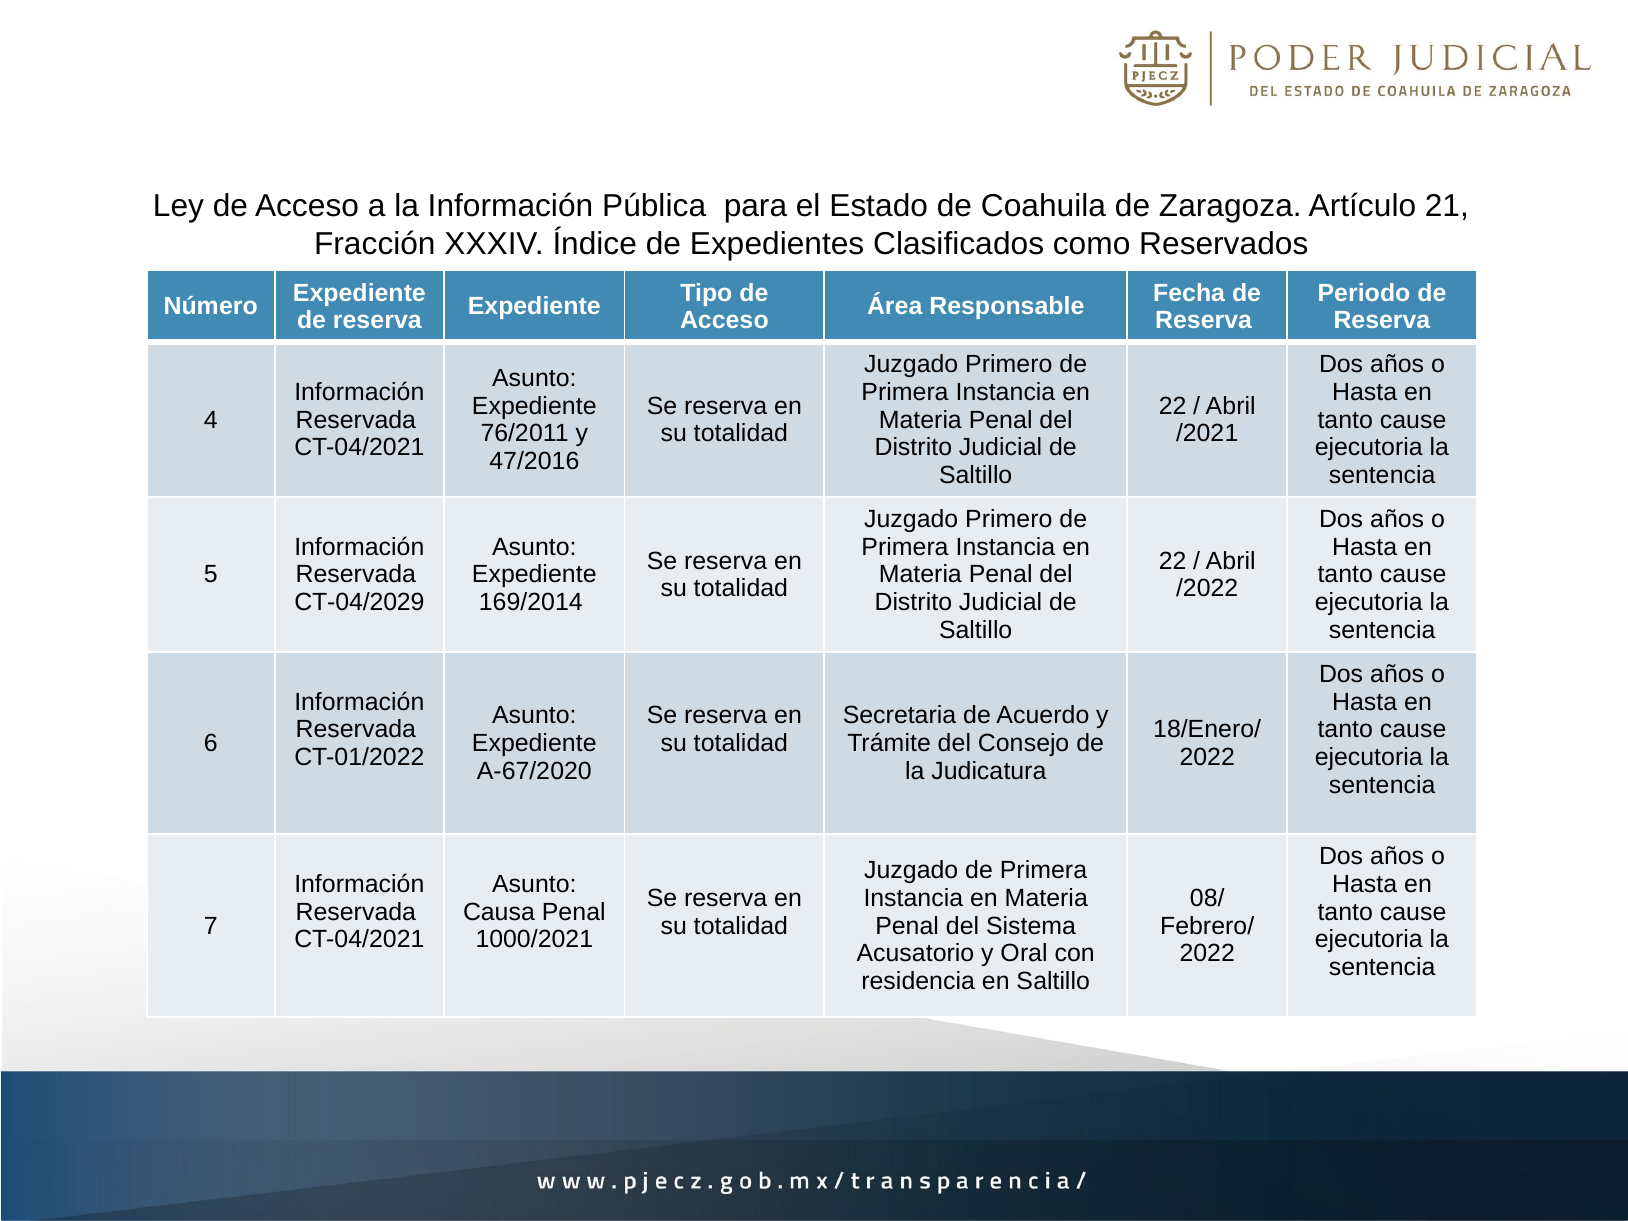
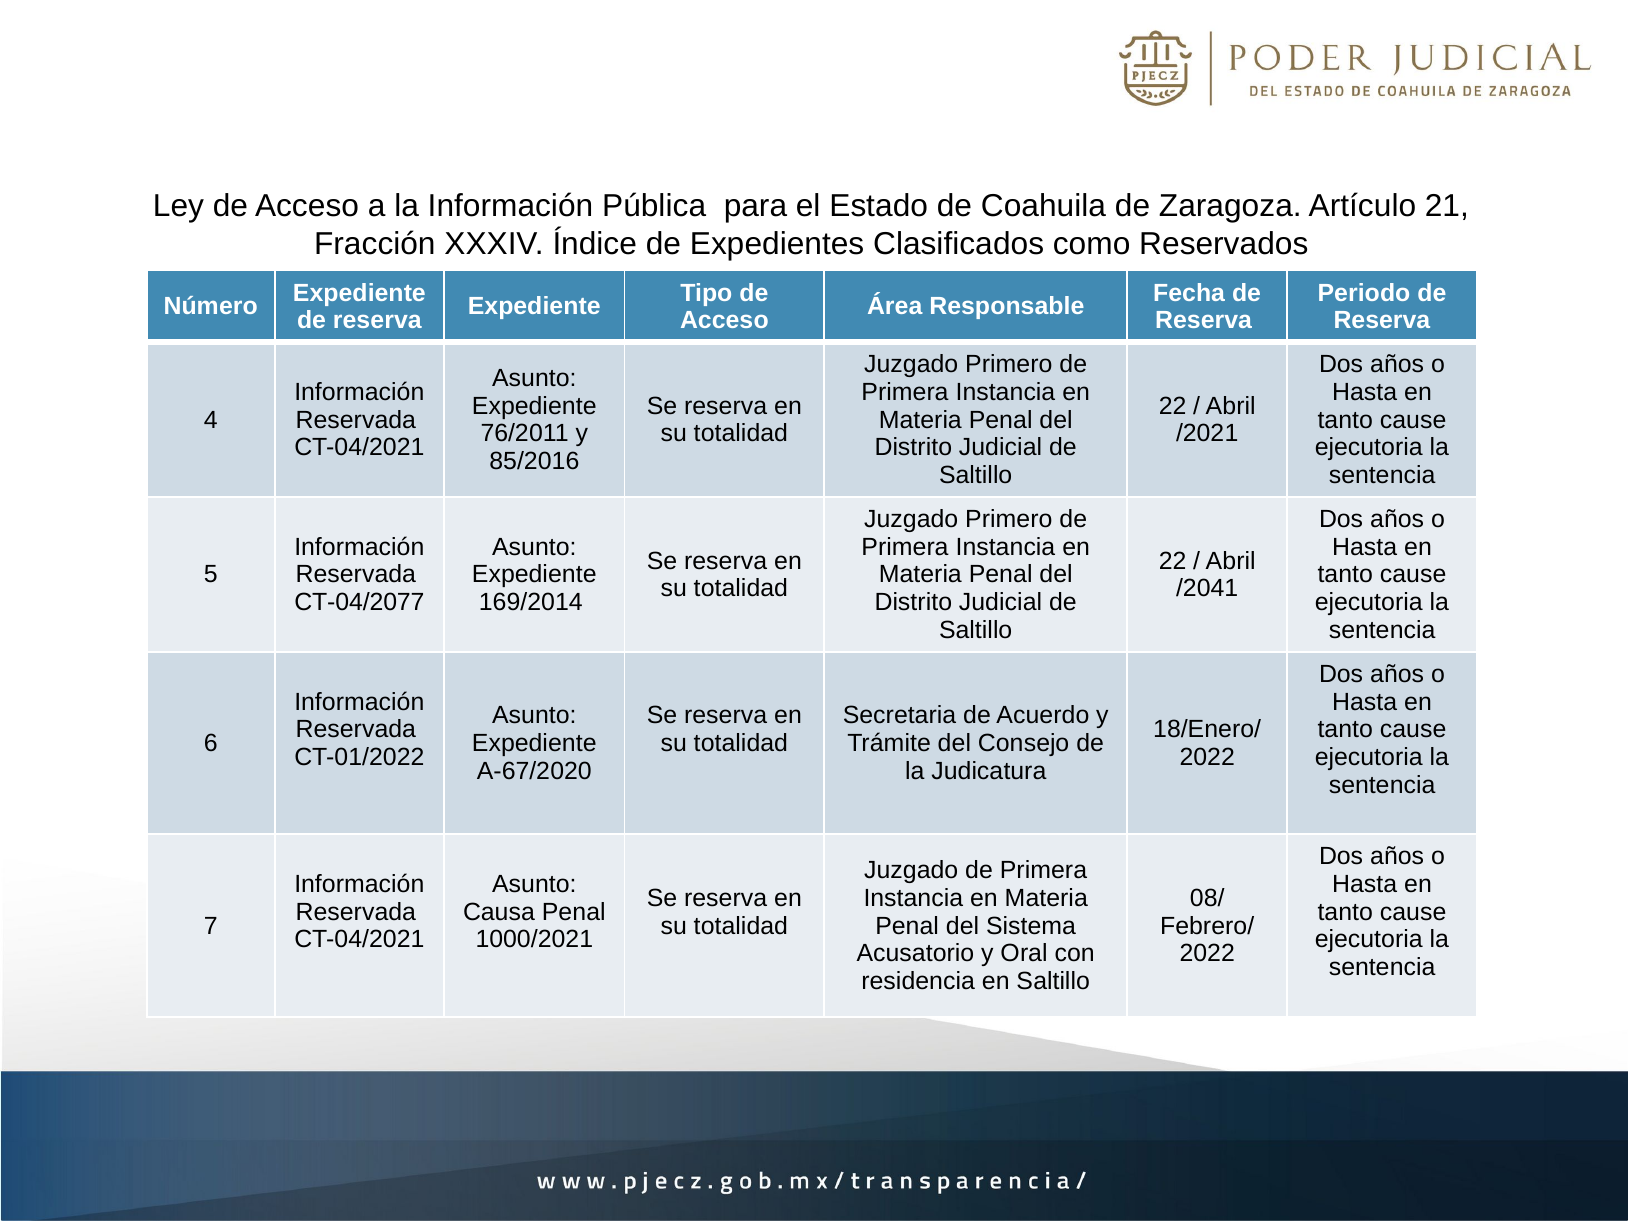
47/2016: 47/2016 -> 85/2016 (534, 461)
/2022: /2022 -> /2041 (1207, 589)
CT-04/2029: CT-04/2029 -> CT-04/2077 (359, 602)
